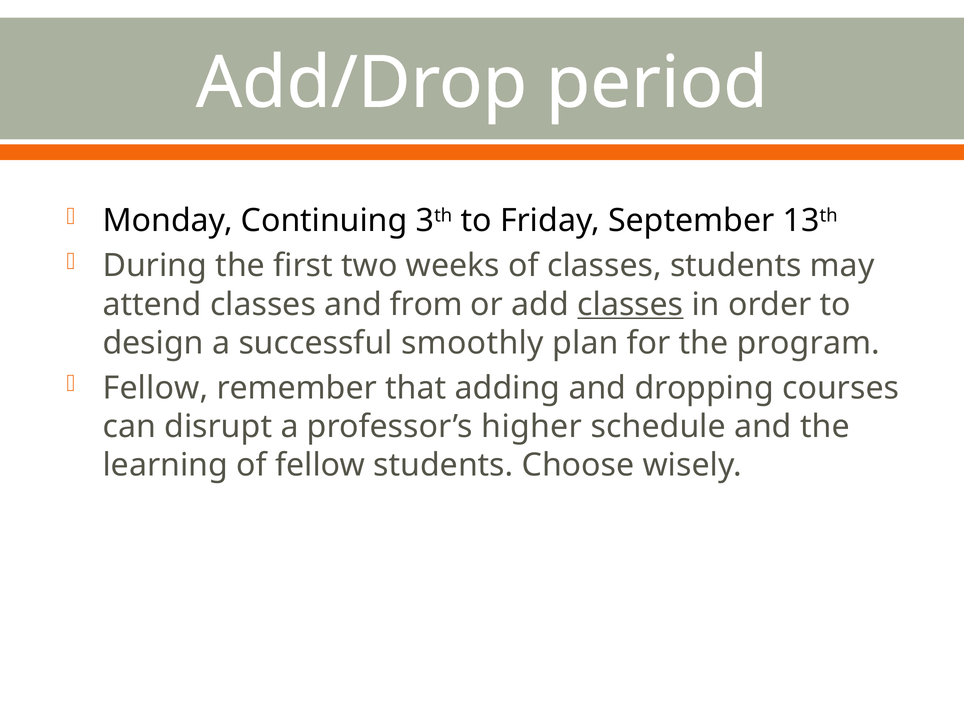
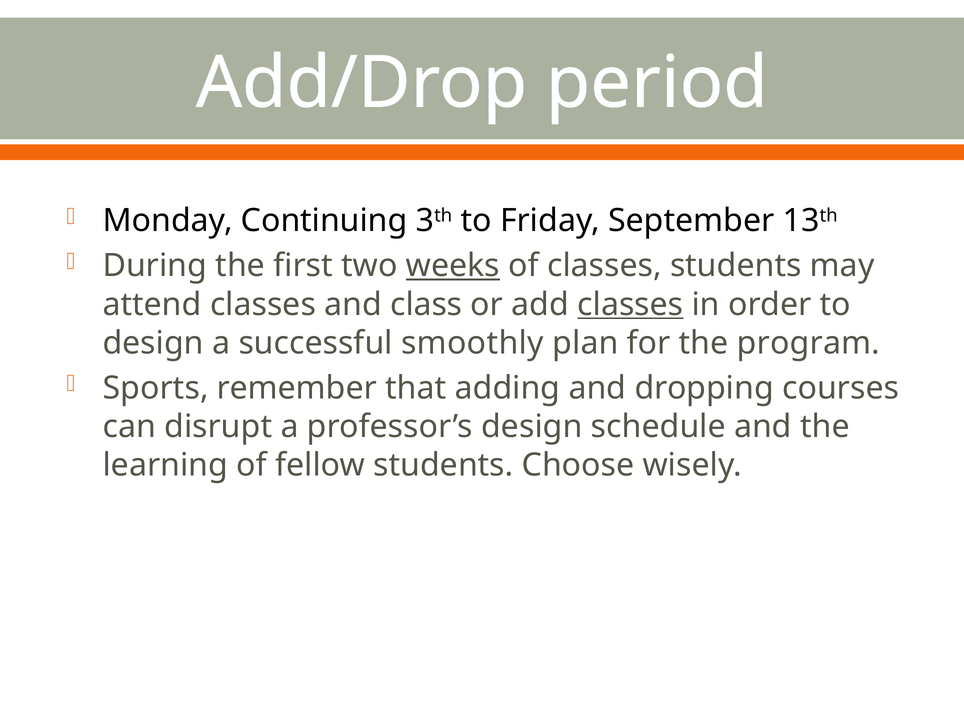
weeks underline: none -> present (453, 266)
from: from -> class (426, 304)
Fellow: Fellow -> Sports (156, 388)
professor’s higher: higher -> design (532, 426)
